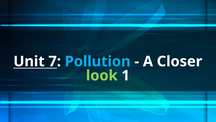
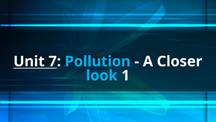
look colour: light green -> light blue (102, 75)
